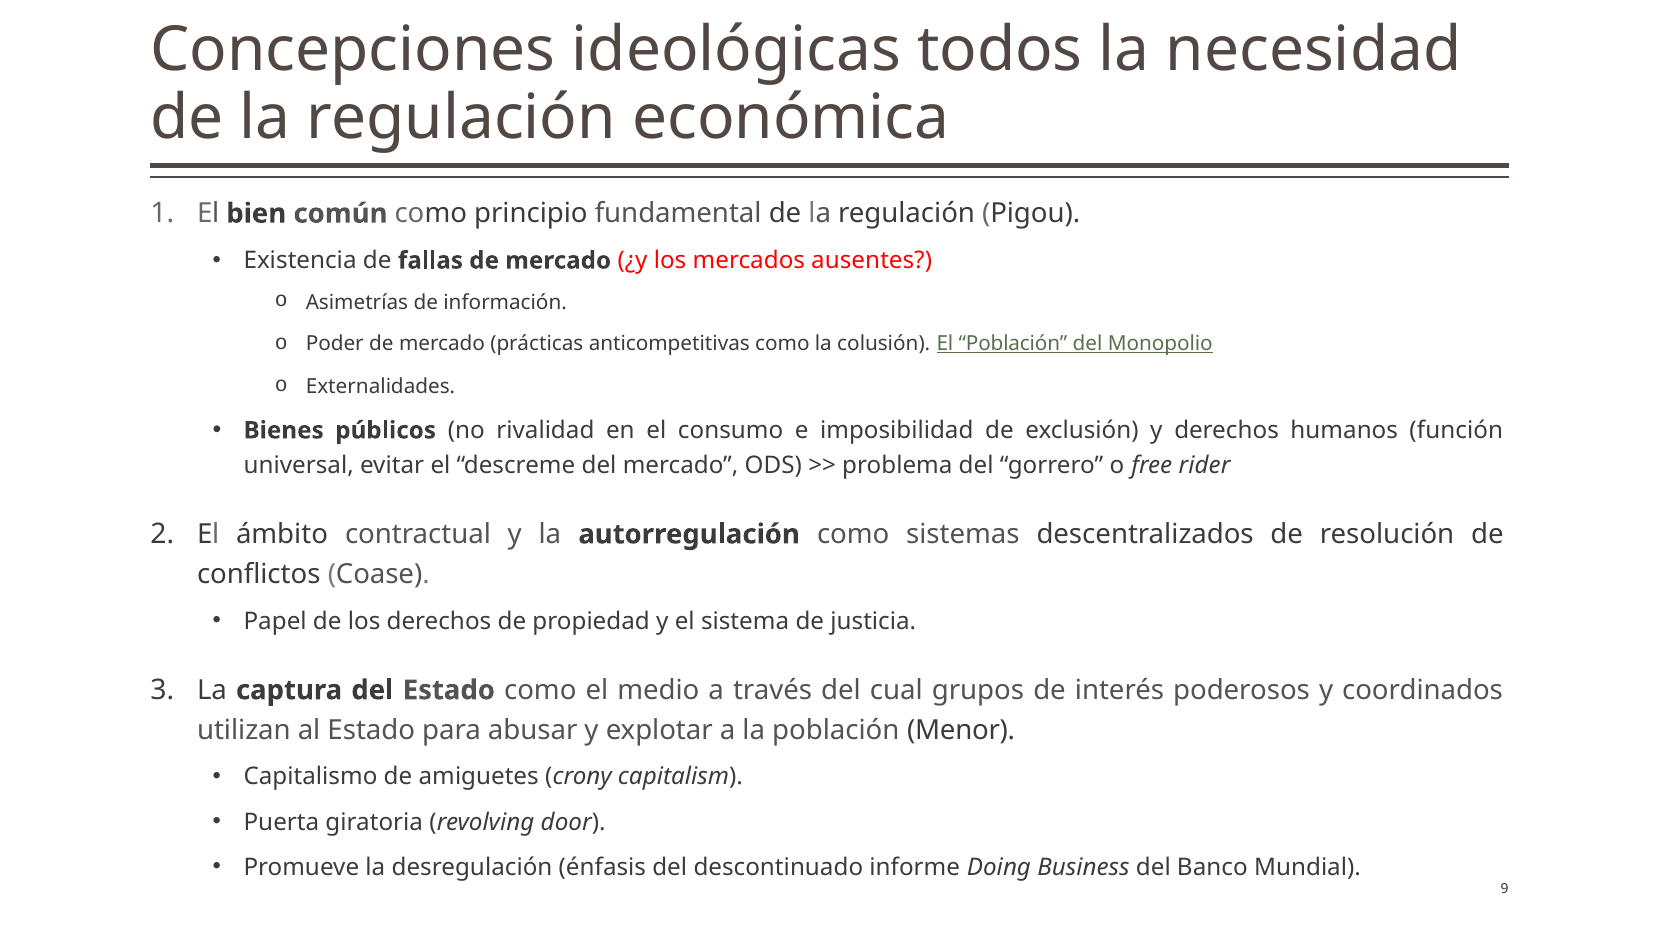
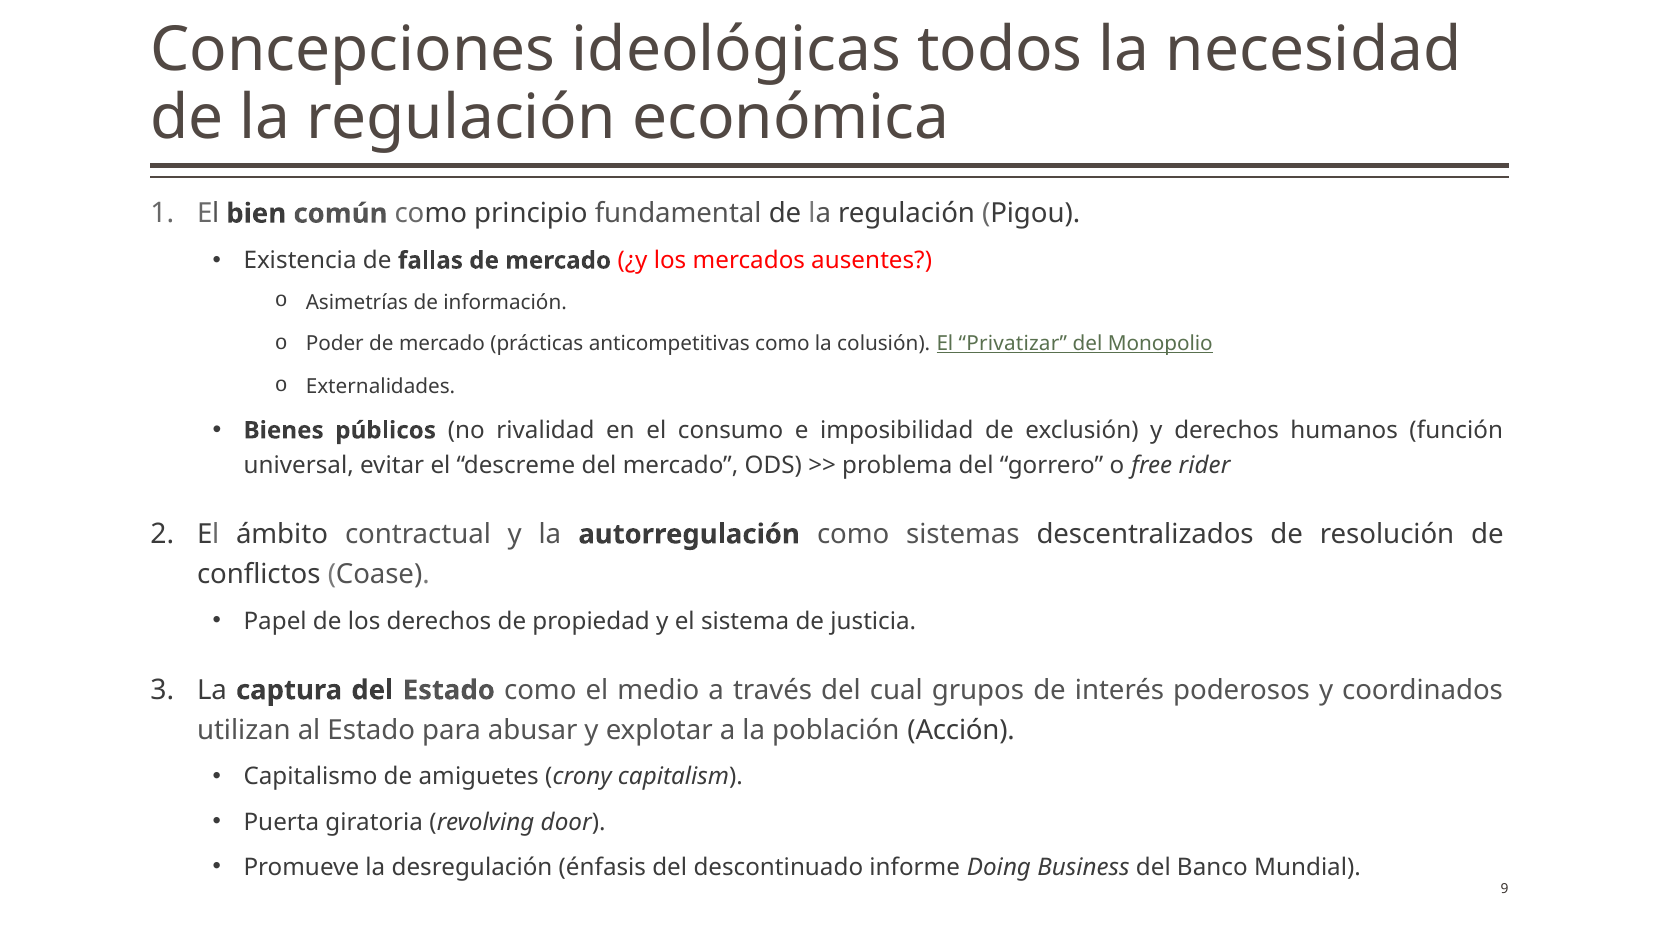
El Población: Población -> Privatizar (1013, 344)
Menor: Menor -> Acción (961, 730)
